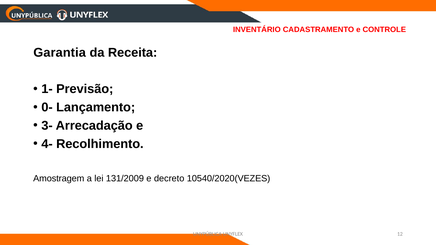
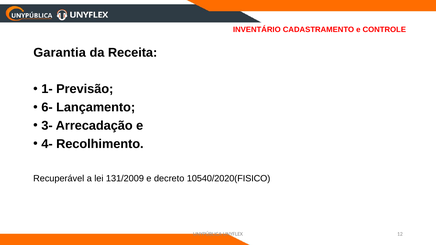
0-: 0- -> 6- (47, 107)
Amostragem: Amostragem -> Recuperável (59, 179)
10540/2020(VEZES: 10540/2020(VEZES -> 10540/2020(FISICO (229, 179)
